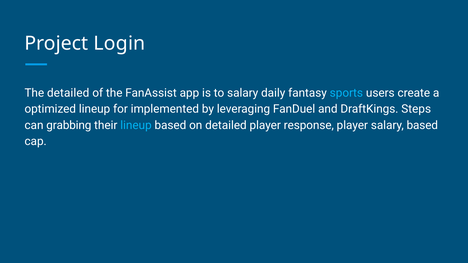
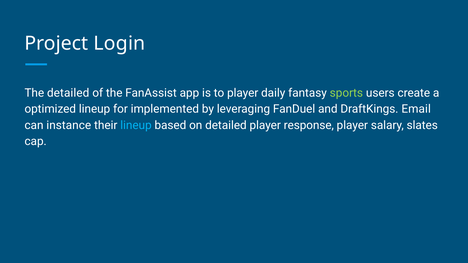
to salary: salary -> player (243, 93)
sports colour: light blue -> light green (346, 93)
Steps: Steps -> Email (416, 109)
grabbing: grabbing -> instance (69, 125)
salary based: based -> slates (422, 125)
